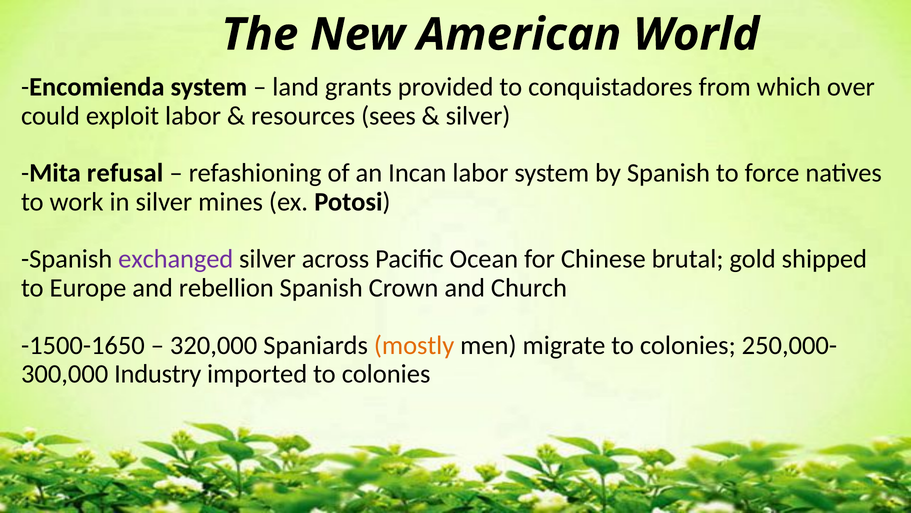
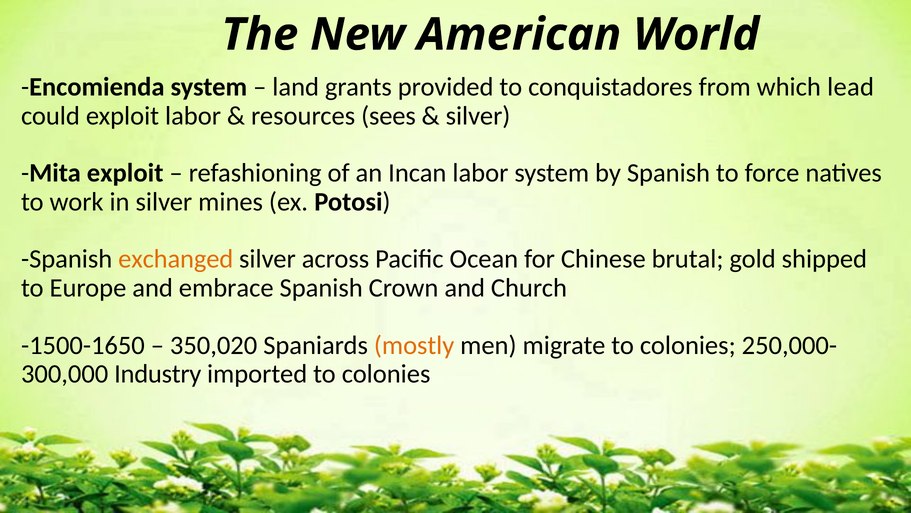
over: over -> lead (851, 87)
Mita refusal: refusal -> exploit (125, 173)
exchanged colour: purple -> orange (176, 259)
rebellion: rebellion -> embrace (226, 288)
320,000: 320,000 -> 350,020 (214, 345)
